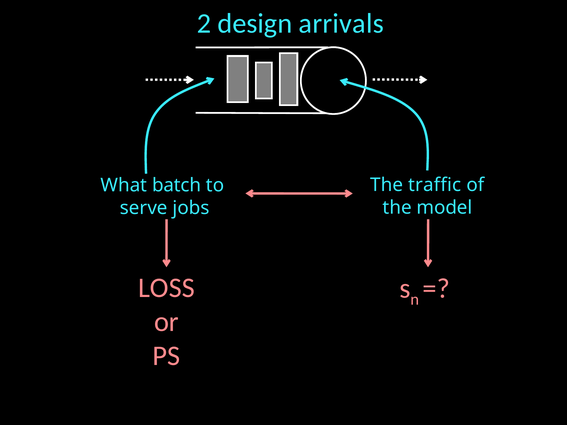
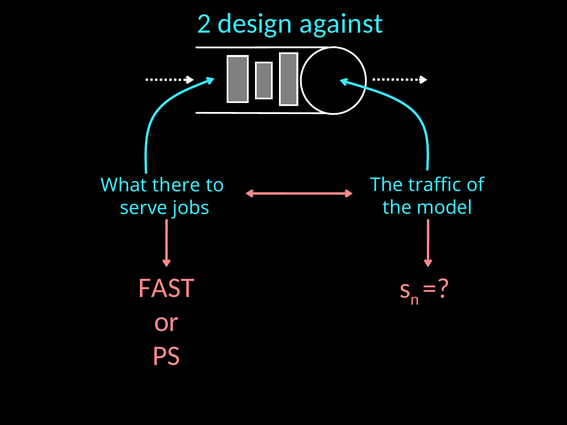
arrivals: arrivals -> against (341, 23)
batch: batch -> there (176, 186)
LOSS: LOSS -> FAST (166, 288)
